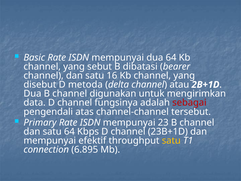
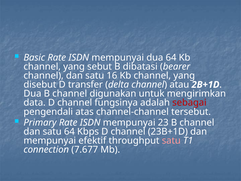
metoda: metoda -> transfer (85, 85)
satu colour: yellow -> pink (171, 140)
6.895: 6.895 -> 7.677 (85, 149)
